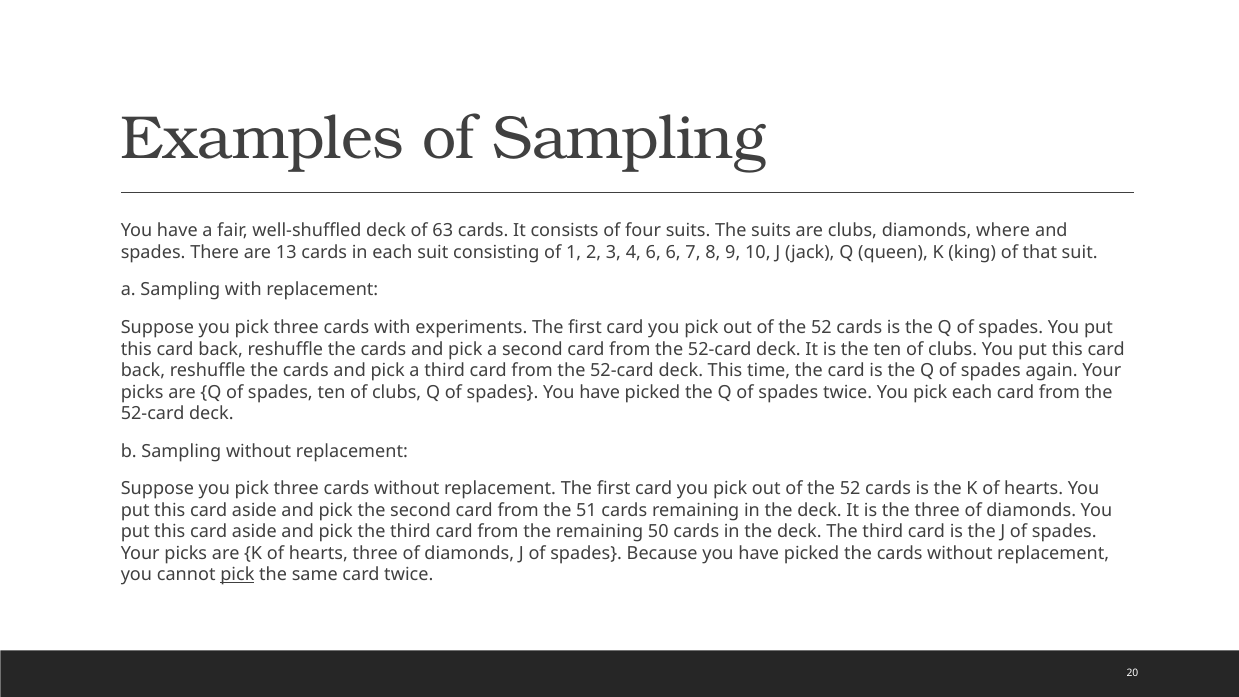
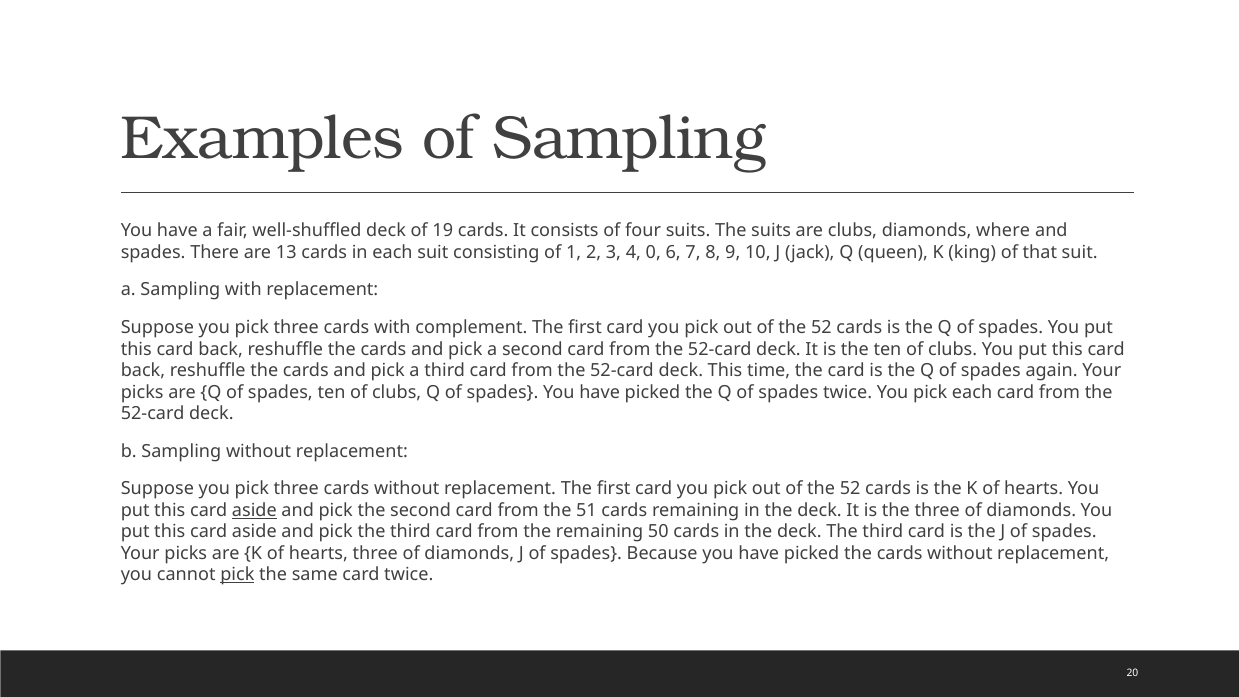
63: 63 -> 19 (443, 231)
4 6: 6 -> 0 (653, 252)
experiments: experiments -> complement (471, 328)
aside underline: none -> present (254, 510)
